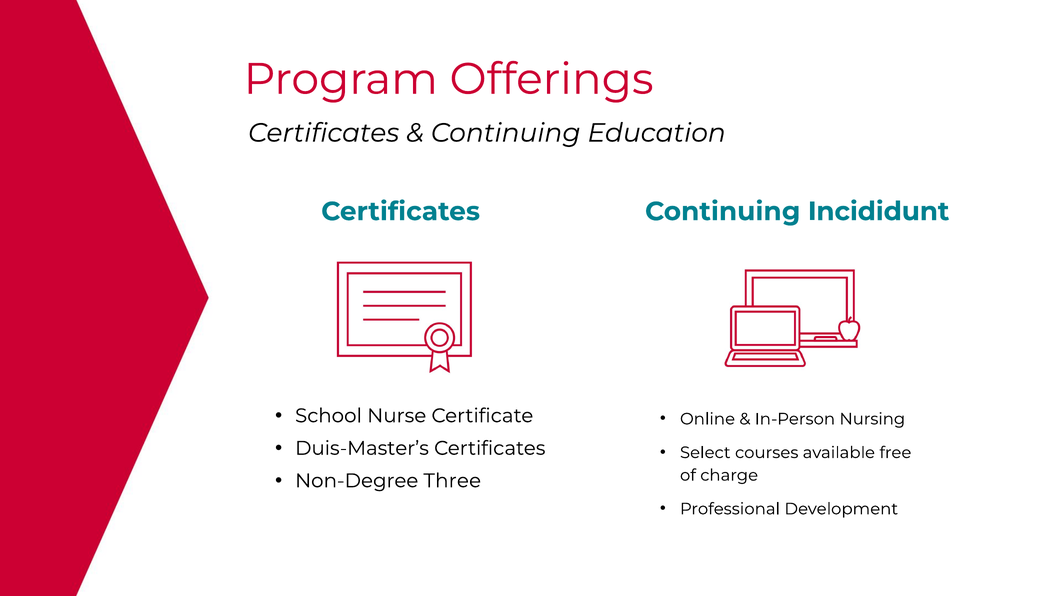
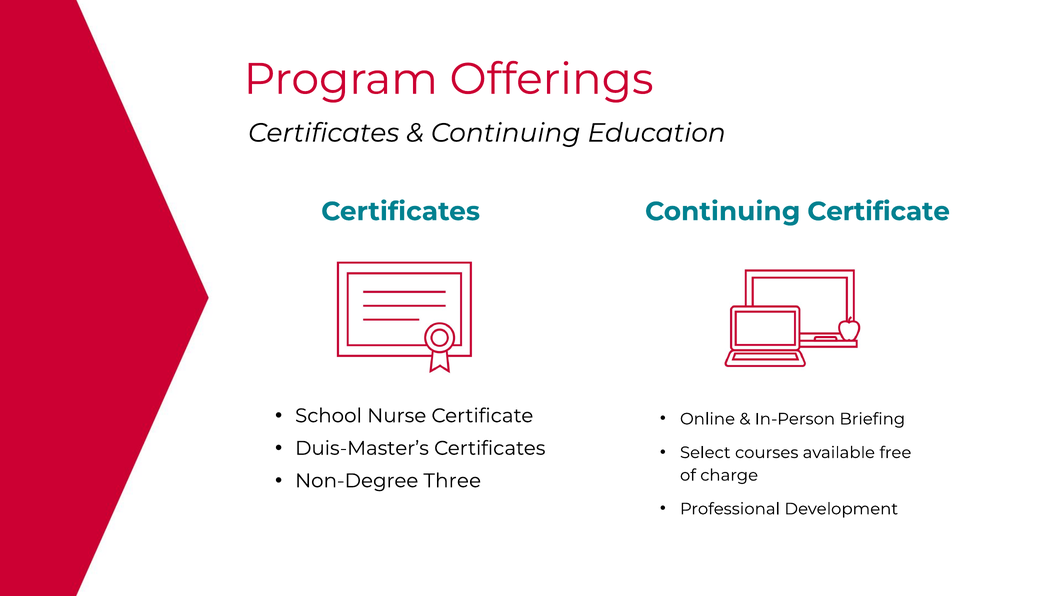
Continuing Incididunt: Incididunt -> Certificate (879, 212)
Nursing: Nursing -> Briefing (872, 419)
